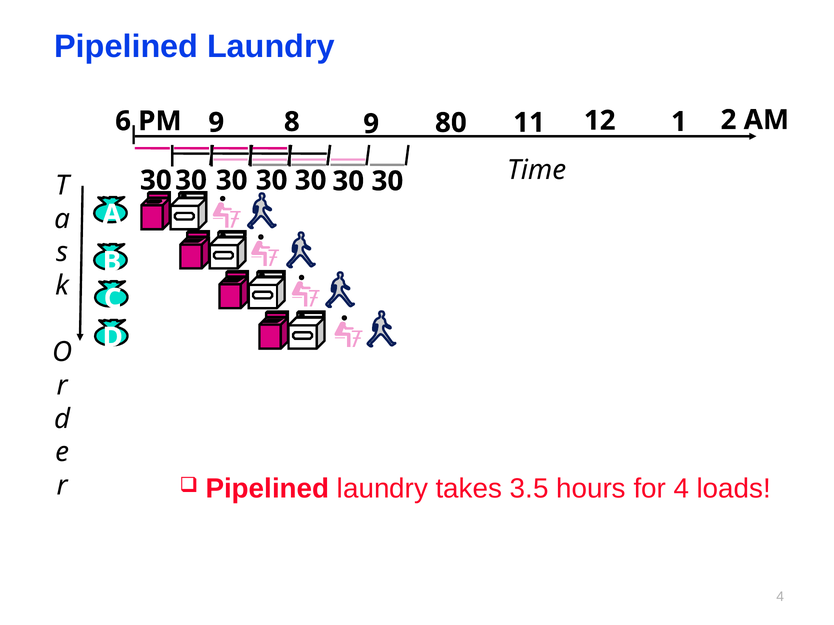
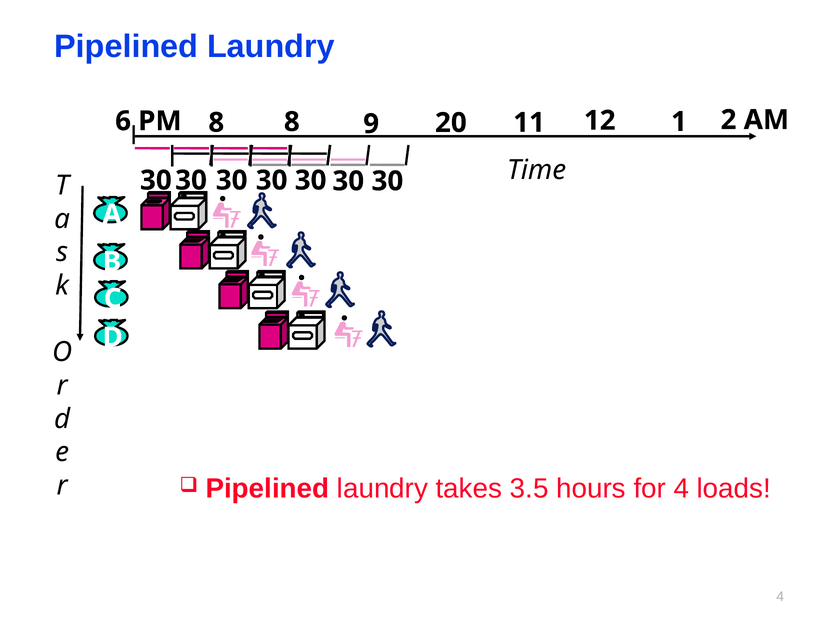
PM 9: 9 -> 8 (216, 123)
80: 80 -> 20 (451, 123)
